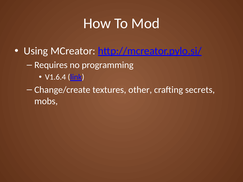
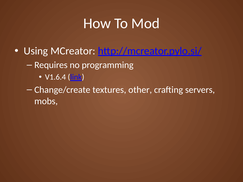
secrets: secrets -> servers (200, 90)
